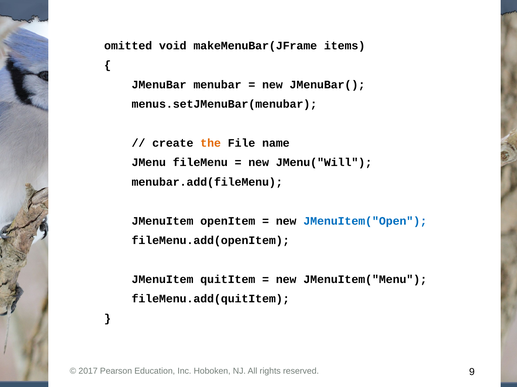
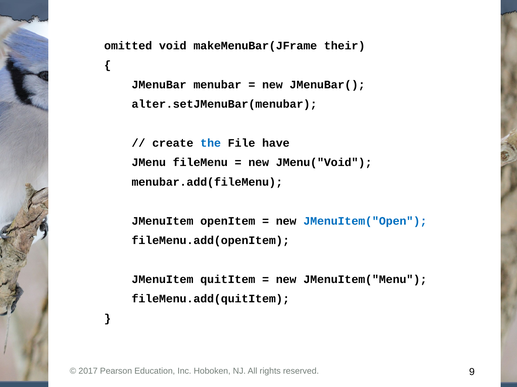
items: items -> their (345, 46)
menus.setJMenuBar(menubar: menus.setJMenuBar(menubar -> alter.setJMenuBar(menubar (224, 104)
the colour: orange -> blue (211, 143)
name: name -> have (276, 143)
JMenu("Will: JMenu("Will -> JMenu("Void (324, 163)
